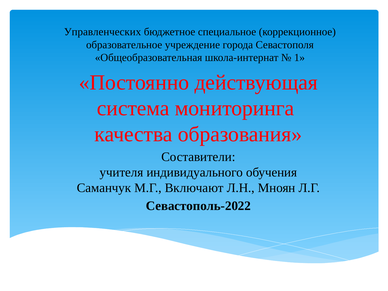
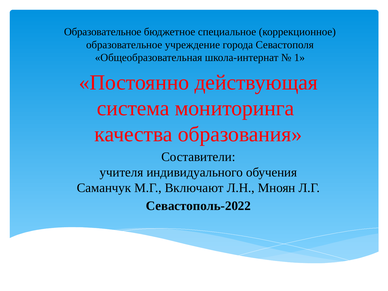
Управленческих: Управленческих -> Образовательное (103, 32)
